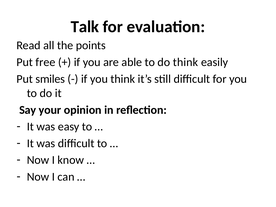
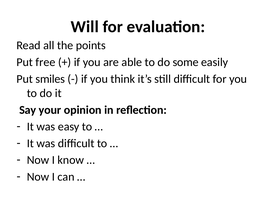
Talk: Talk -> Will (85, 27)
do think: think -> some (186, 62)
